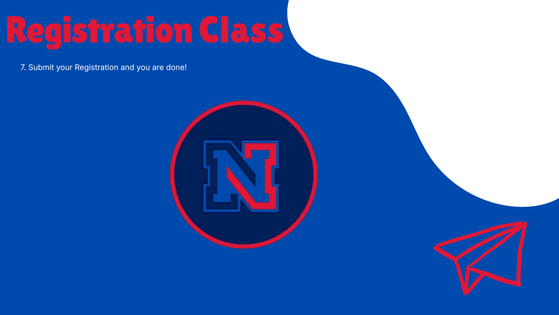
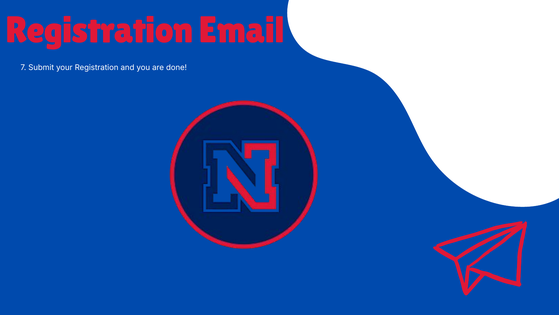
Class: Class -> Email (242, 30)
